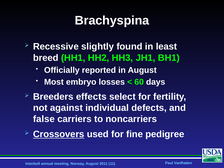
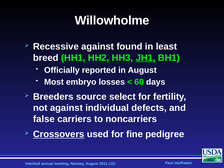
Brachyspina: Brachyspina -> Willowholme (112, 20)
Recessive slightly: slightly -> against (98, 47)
JH1 underline: none -> present (146, 58)
effects: effects -> source (91, 97)
